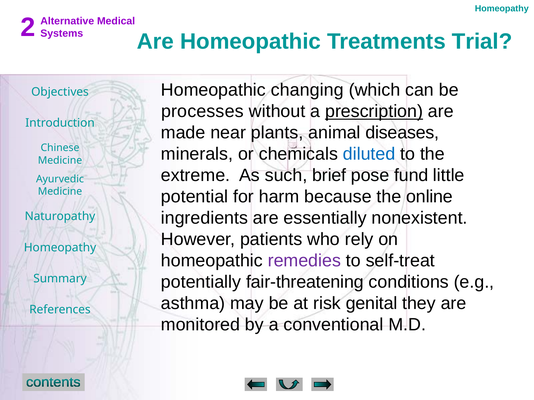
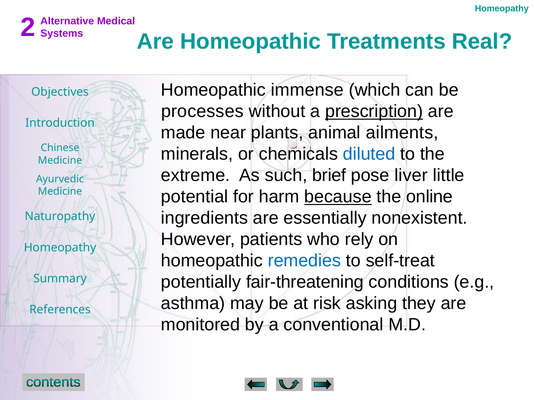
Trial: Trial -> Real (482, 42)
changing: changing -> immense (307, 90)
diseases: diseases -> ailments (402, 133)
fund: fund -> liver (411, 176)
because underline: none -> present (338, 197)
remedies colour: purple -> blue (304, 261)
genital: genital -> asking (372, 304)
